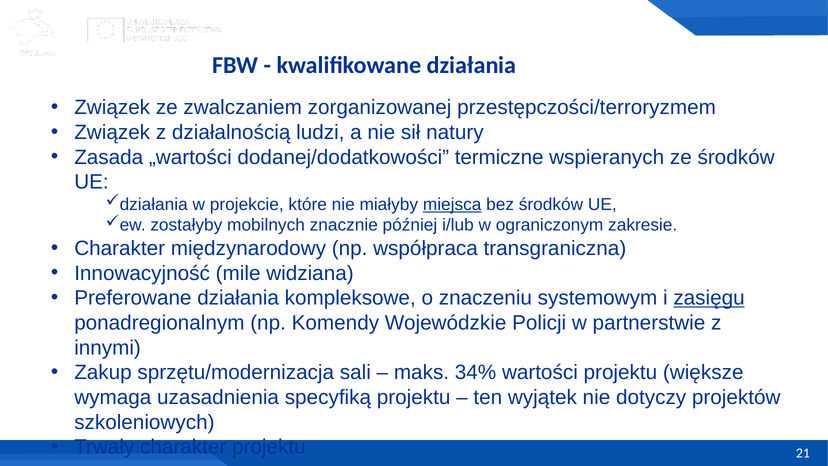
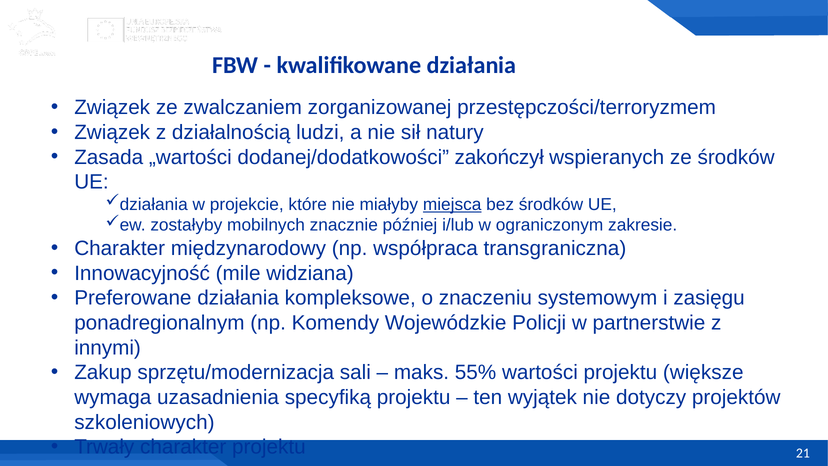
termiczne: termiczne -> zakończył (499, 157)
zasięgu underline: present -> none (709, 298)
34%: 34% -> 55% (476, 372)
